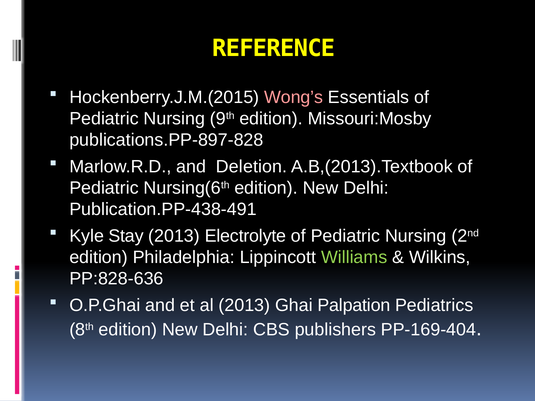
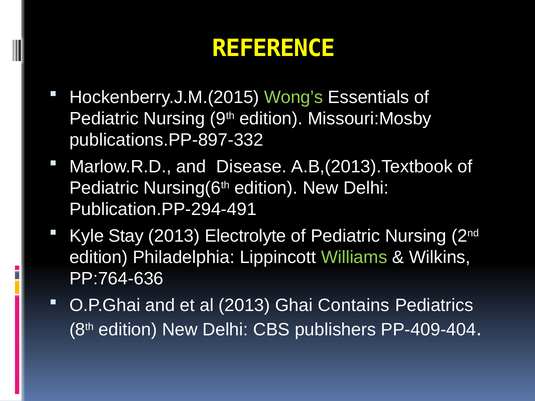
Wong’s colour: pink -> light green (294, 97)
publications.PP-897-828: publications.PP-897-828 -> publications.PP-897-332 (166, 140)
Deletion: Deletion -> Disease (252, 167)
Publication.PP-438-491: Publication.PP-438-491 -> Publication.PP-294-491 (163, 209)
PP:828-636: PP:828-636 -> PP:764-636 (116, 279)
Palpation: Palpation -> Contains (354, 305)
PP-169-404: PP-169-404 -> PP-409-404 (428, 330)
